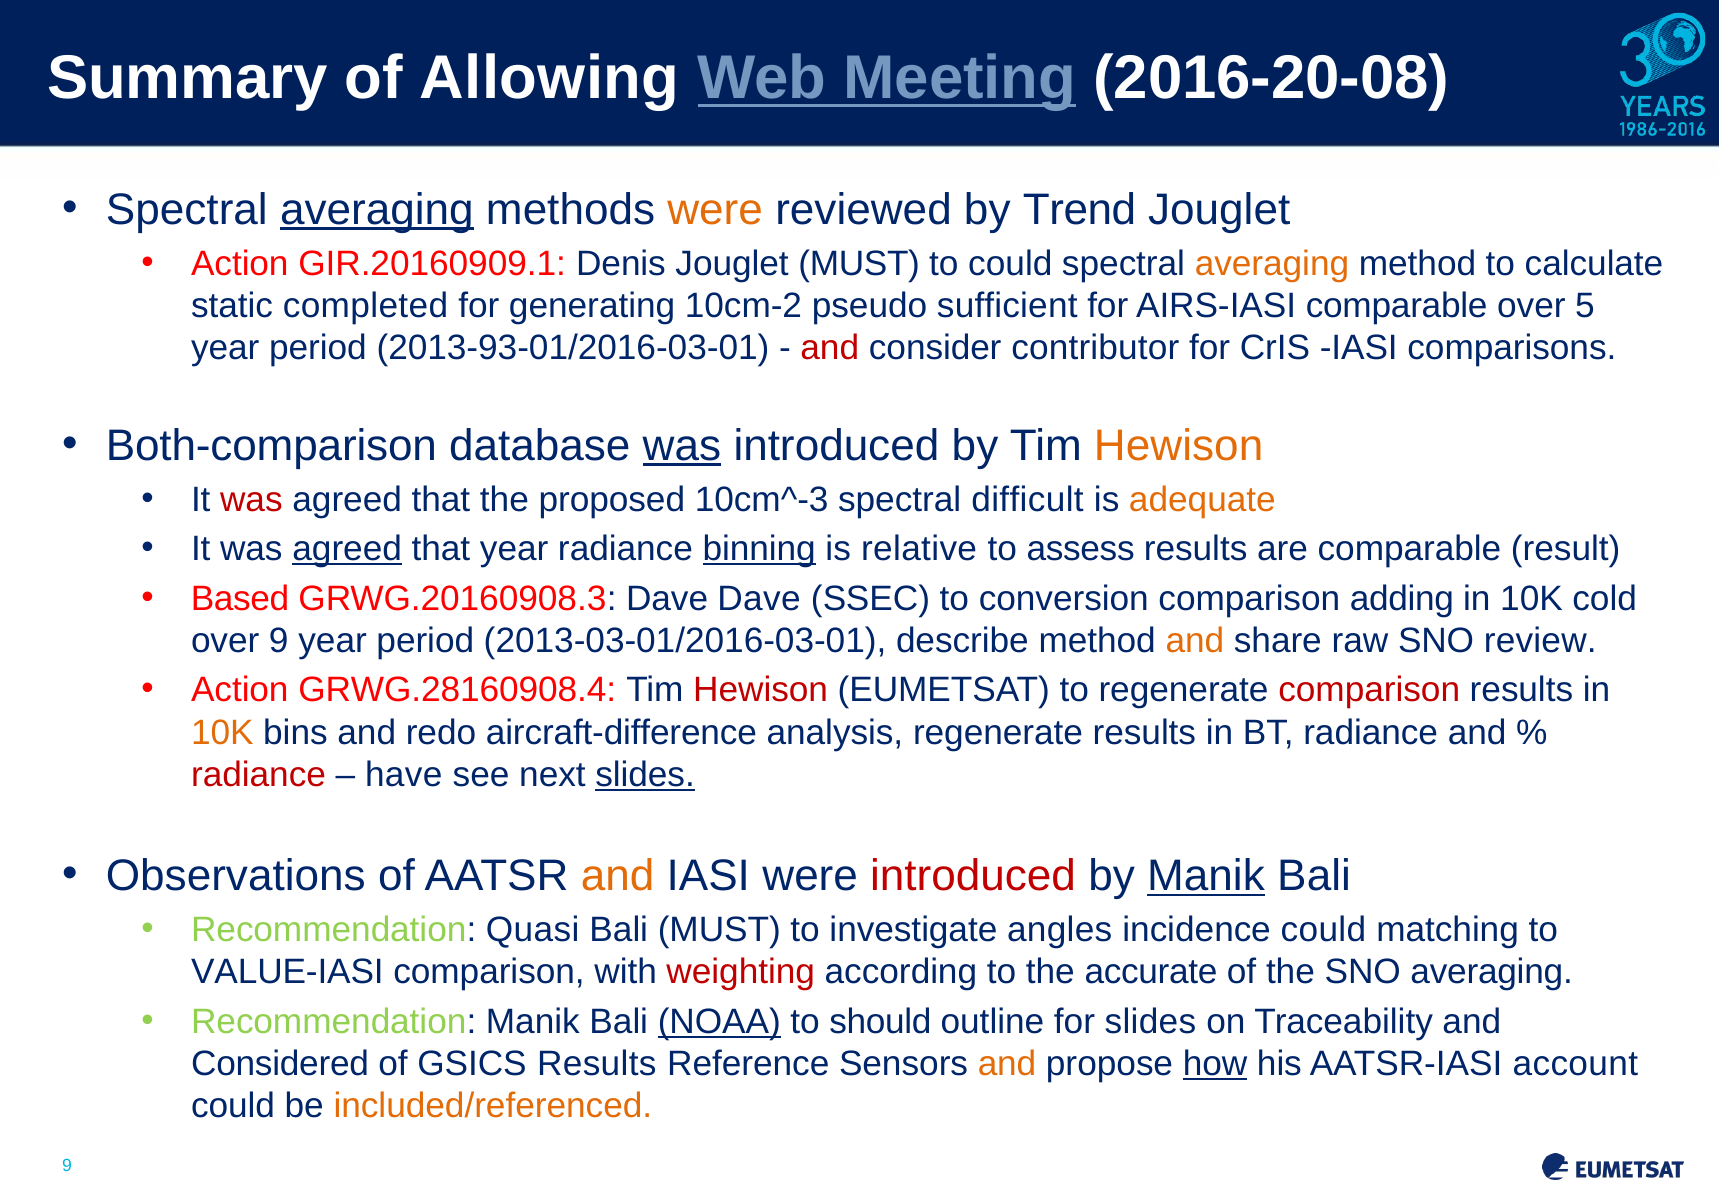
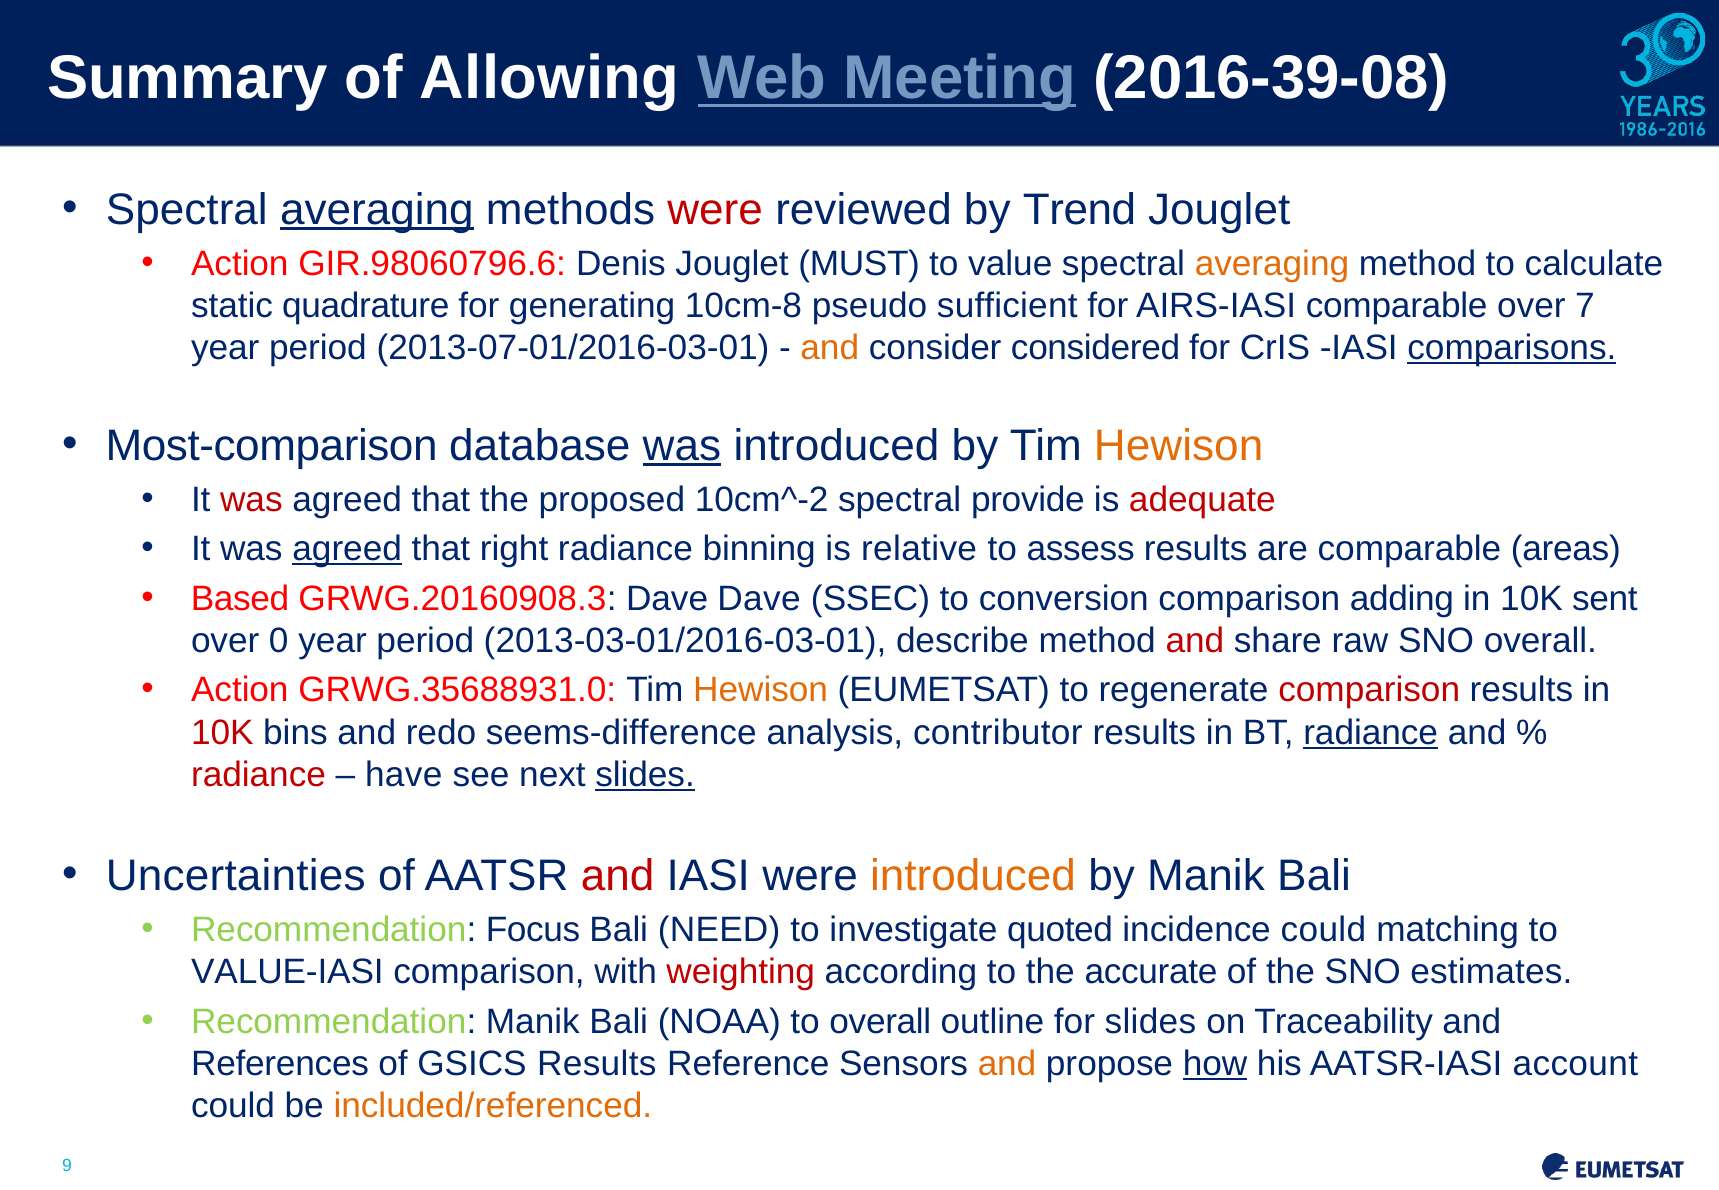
2016-20-08: 2016-20-08 -> 2016-39-08 (1271, 78)
were colour: orange -> red (715, 210)
GIR.20160909.1: GIR.20160909.1 -> GIR.98060796.6 (432, 264)
to could: could -> value (1010, 264)
completed: completed -> quadrature (366, 306)
10cm-2: 10cm-2 -> 10cm-8 (744, 306)
5: 5 -> 7 (1585, 306)
2013-93-01/2016-03-01: 2013-93-01/2016-03-01 -> 2013-07-01/2016-03-01 (573, 348)
and colour: red -> orange (830, 348)
contributor: contributor -> considered (1096, 348)
comparisons underline: none -> present (1512, 348)
Both-comparison: Both-comparison -> Most-comparison (272, 446)
10cm^-3: 10cm^-3 -> 10cm^-2 (762, 500)
difficult: difficult -> provide (1028, 500)
adequate colour: orange -> red (1202, 500)
that year: year -> right (514, 549)
binning underline: present -> none (759, 549)
result: result -> areas (1566, 549)
cold: cold -> sent (1605, 599)
over 9: 9 -> 0 (279, 641)
and colour: orange -> red (1195, 641)
SNO review: review -> overall (1540, 641)
GRWG.28160908.4: GRWG.28160908.4 -> GRWG.35688931.0 (457, 690)
Hewison colour: red -> orange (761, 690)
10K colour: orange -> red (222, 733)
aircraft-difference: aircraft-difference -> seems-difference (621, 733)
analysis regenerate: regenerate -> contributor (998, 733)
radiance underline: none -> present (1371, 733)
Observations: Observations -> Uncertainties (236, 876)
and colour: orange -> red (618, 876)
introduced colour: red -> orange (973, 876)
Manik underline: present -> none (1206, 876)
Quasi: Quasi -> Focus (533, 930)
Bali MUST: MUST -> NEED (719, 930)
angles: angles -> quoted (1060, 930)
SNO averaging: averaging -> estimates (1491, 972)
NOAA underline: present -> none (719, 1022)
to should: should -> overall (880, 1022)
Considered: Considered -> References (280, 1064)
